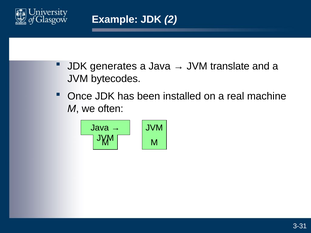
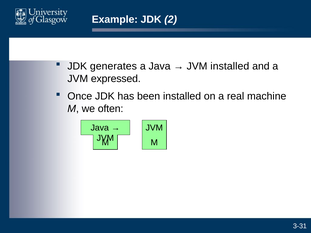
JVM translate: translate -> installed (230, 66)
bytecodes: bytecodes -> expressed (116, 79)
